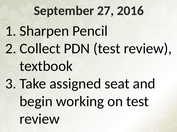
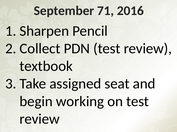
27: 27 -> 71 (106, 11)
